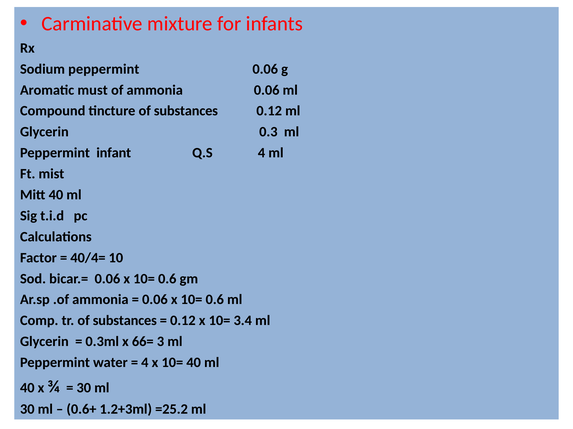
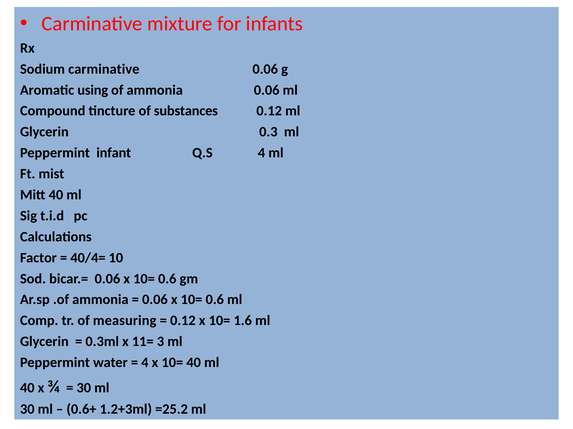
Sodium peppermint: peppermint -> carminative (104, 69)
must: must -> using (93, 90)
tr of substances: substances -> measuring (125, 321)
3.4: 3.4 -> 1.6 (243, 321)
66=: 66= -> 11= (143, 342)
